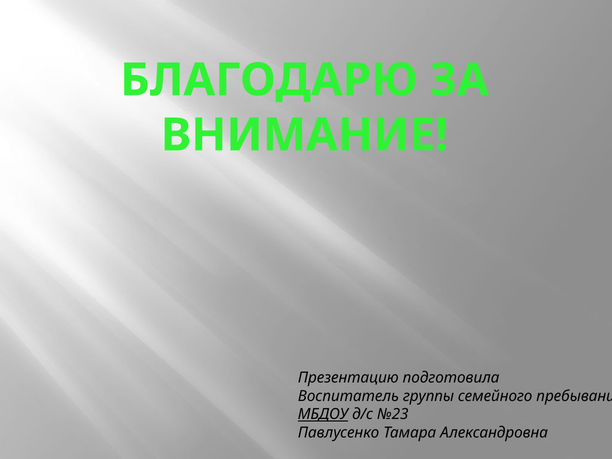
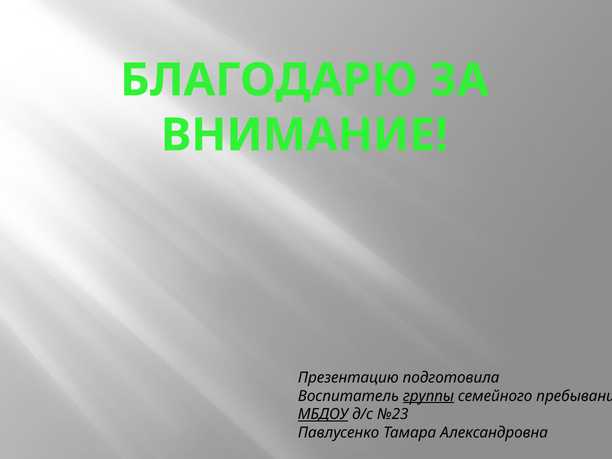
группы underline: none -> present (428, 396)
